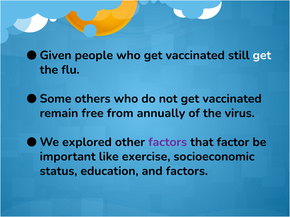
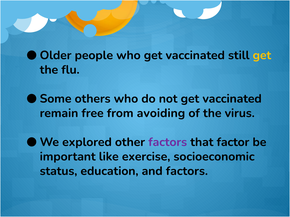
Given: Given -> Older (56, 55)
get colour: white -> yellow (262, 55)
annually: annually -> avoiding (161, 113)
